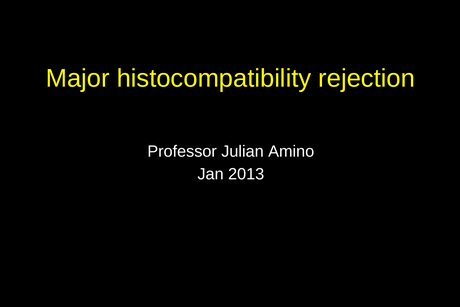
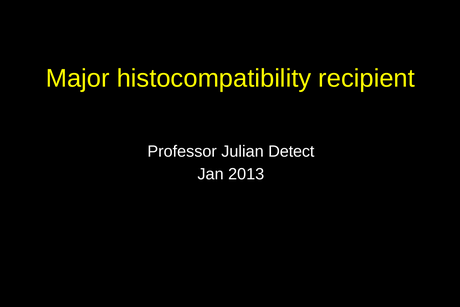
rejection: rejection -> recipient (367, 78)
Amino: Amino -> Detect (291, 151)
